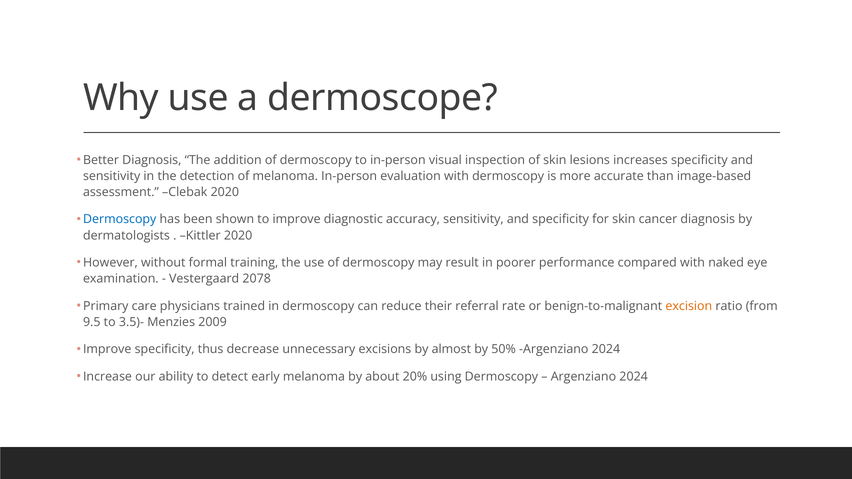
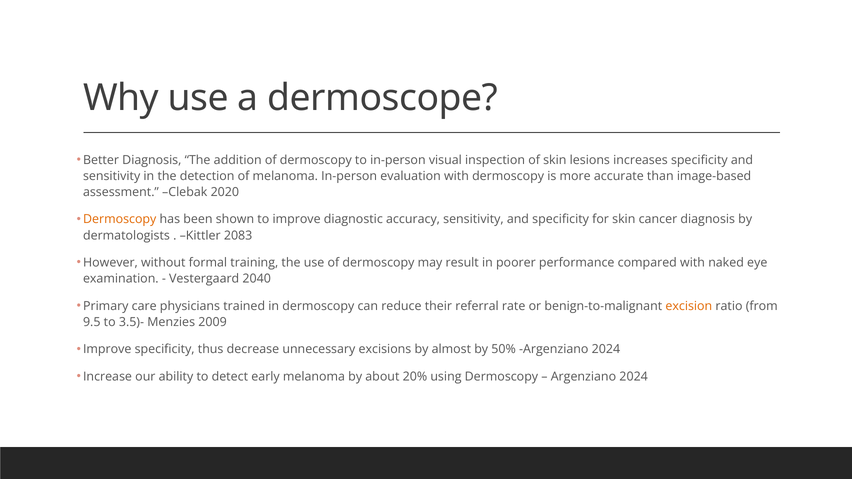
Dermoscopy colour: blue -> orange (120, 219)
Kittler 2020: 2020 -> 2083 (238, 236)
2078: 2078 -> 2040 (257, 279)
